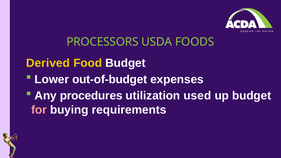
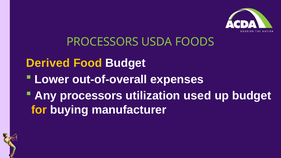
out-of-budget: out-of-budget -> out-of-overall (110, 79)
Any procedures: procedures -> processors (91, 96)
for colour: pink -> yellow (39, 110)
requirements: requirements -> manufacturer (129, 110)
